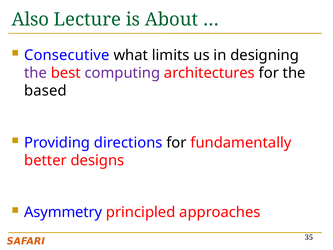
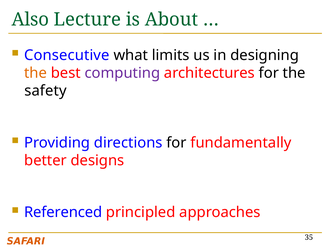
the colour: purple -> orange (36, 73)
based: based -> safety (46, 91)
Asymmetry: Asymmetry -> Referenced (63, 212)
